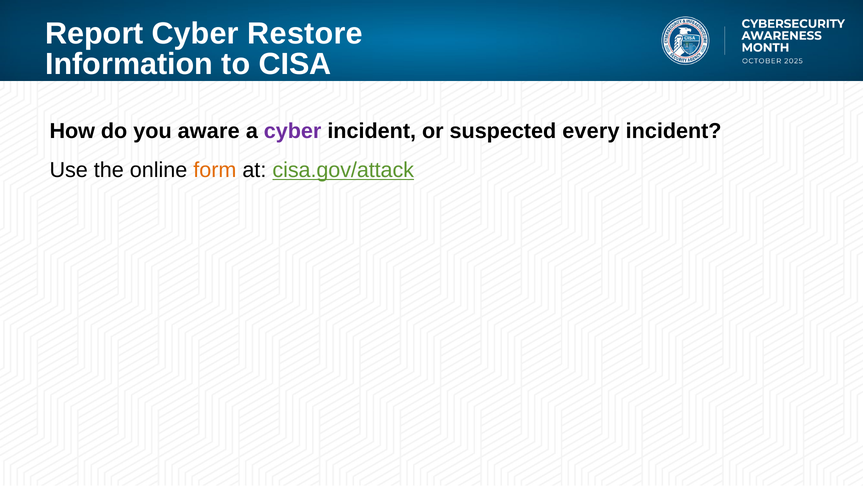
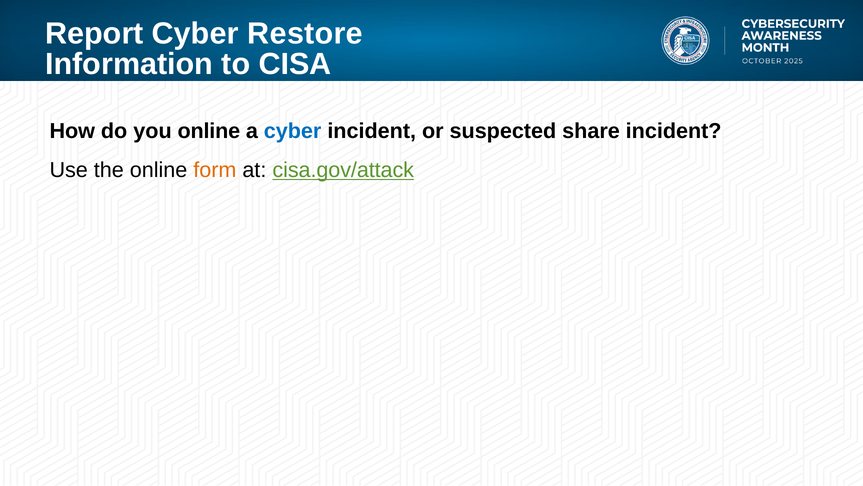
you aware: aware -> online (209, 131)
cyber colour: purple -> blue (293, 131)
every: every -> share (591, 131)
